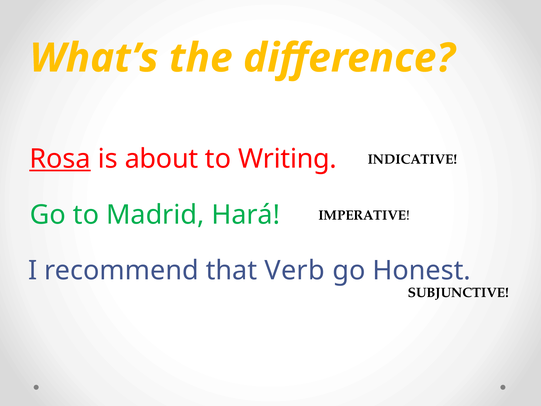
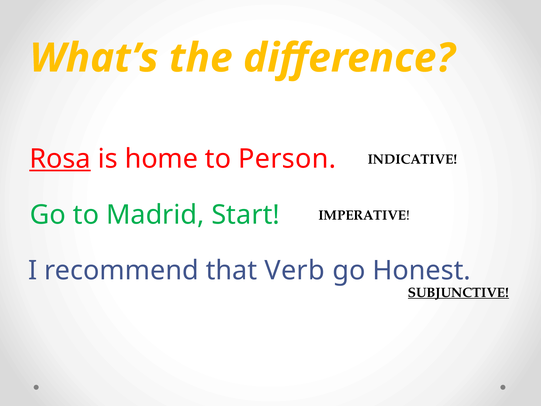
about: about -> home (161, 159)
Writing: Writing -> Person (287, 159)
Hará: Hará -> Start (246, 215)
SUBJUNCTIVE underline: none -> present (458, 292)
